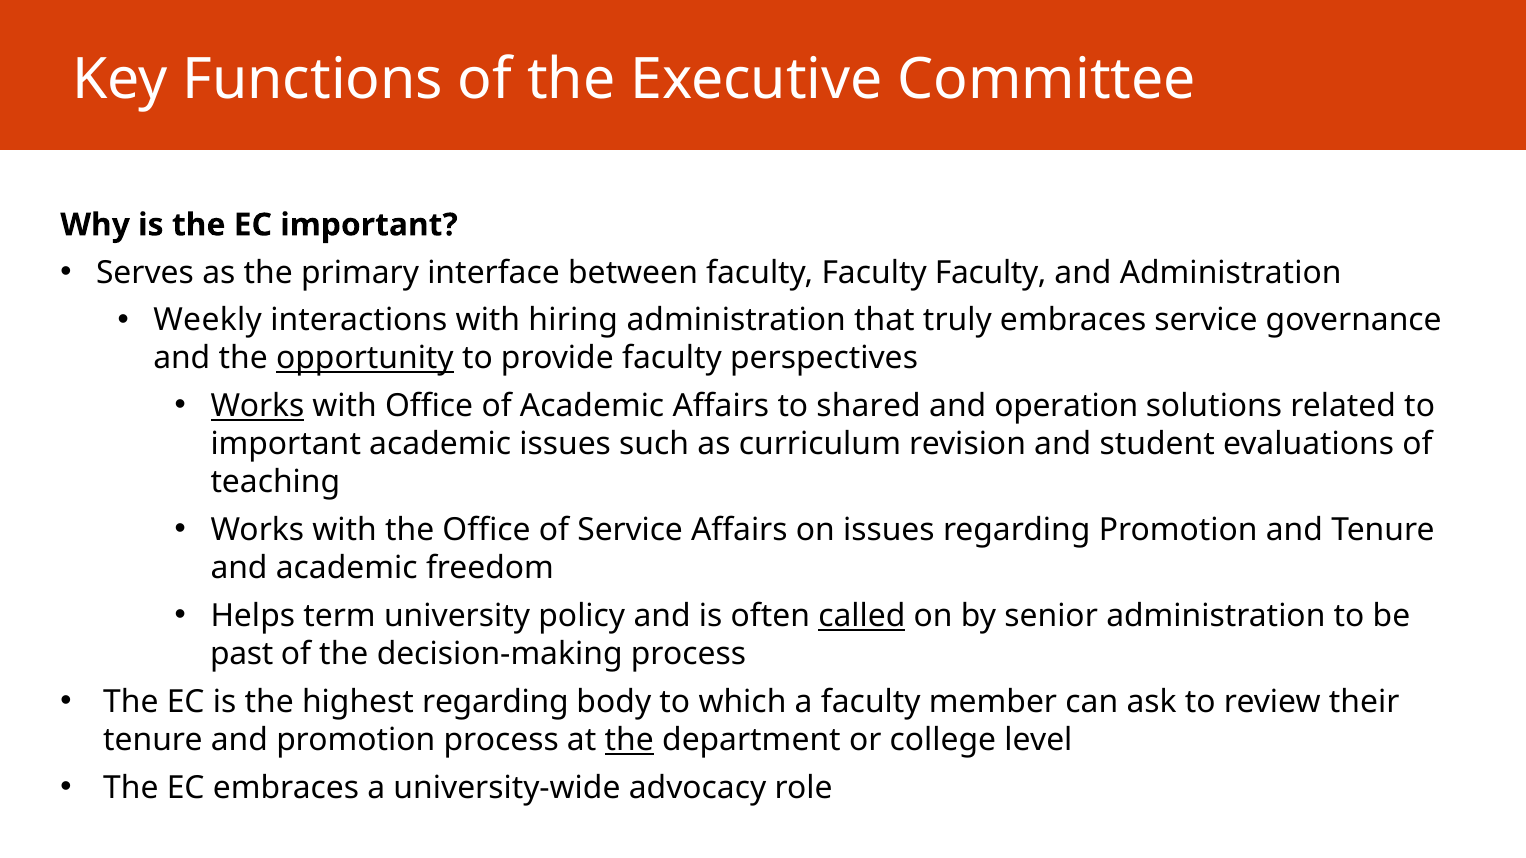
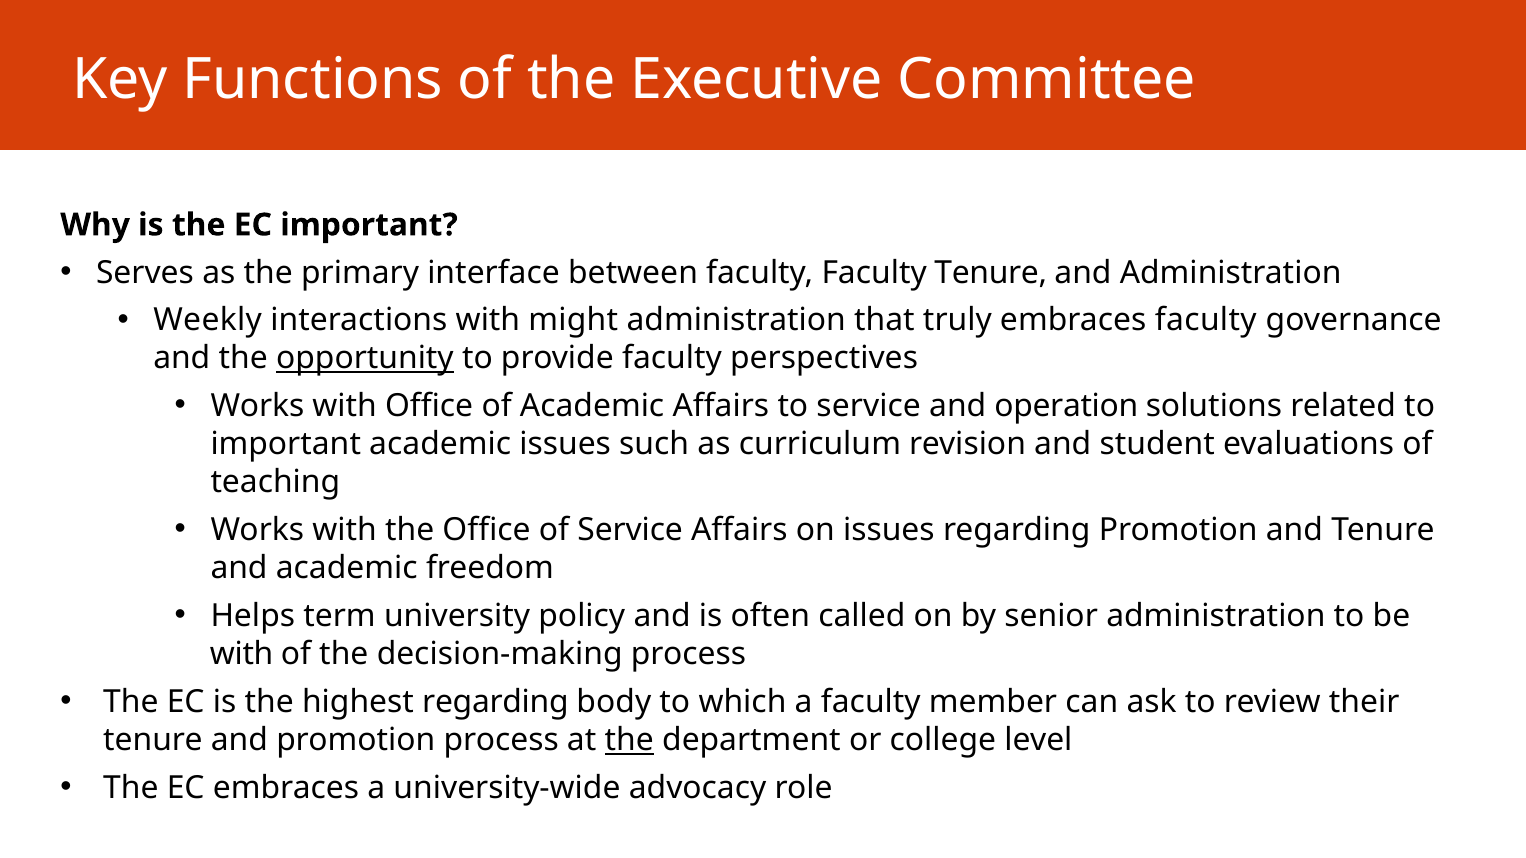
faculty Faculty Faculty: Faculty -> Tenure (991, 273)
hiring: hiring -> might (573, 320)
embraces service: service -> faculty (1206, 320)
Works underline: present -> none (257, 406)
to shared: shared -> service (869, 406)
called underline: present -> none (862, 616)
past: past -> with (242, 654)
